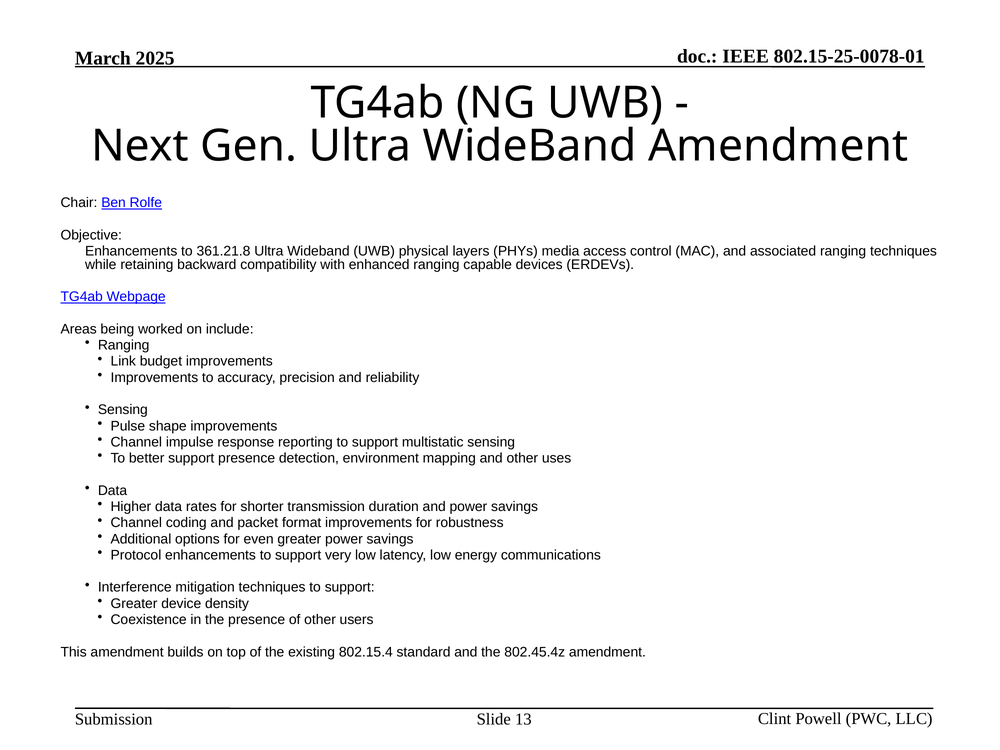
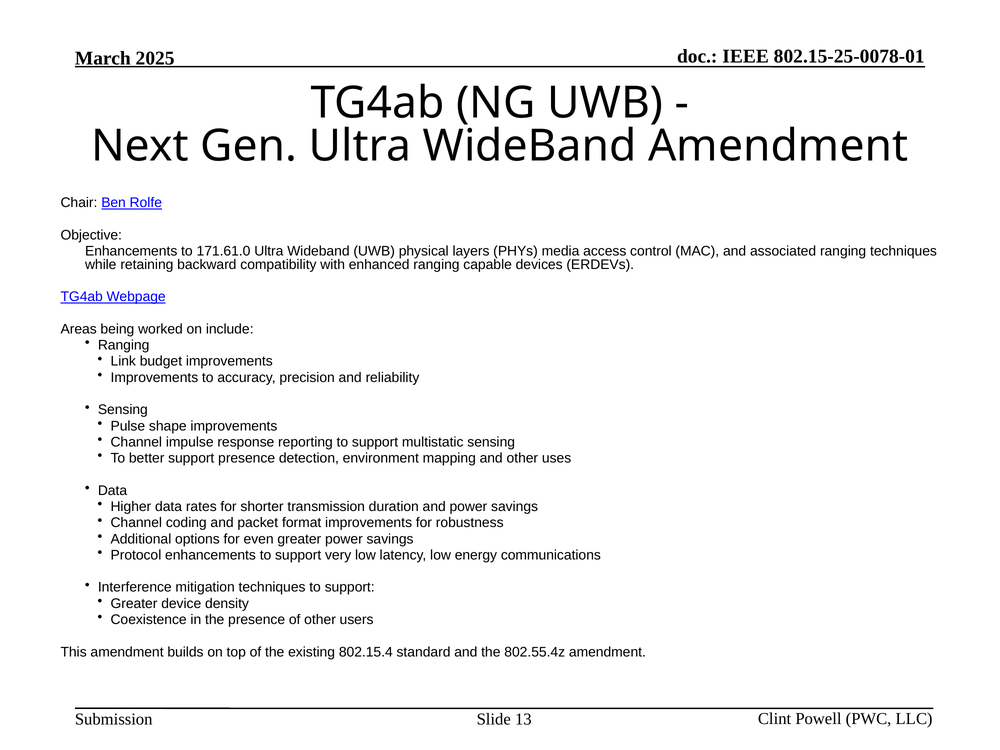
361.21.8: 361.21.8 -> 171.61.0 (223, 251)
802.45.4z: 802.45.4z -> 802.55.4z (535, 652)
